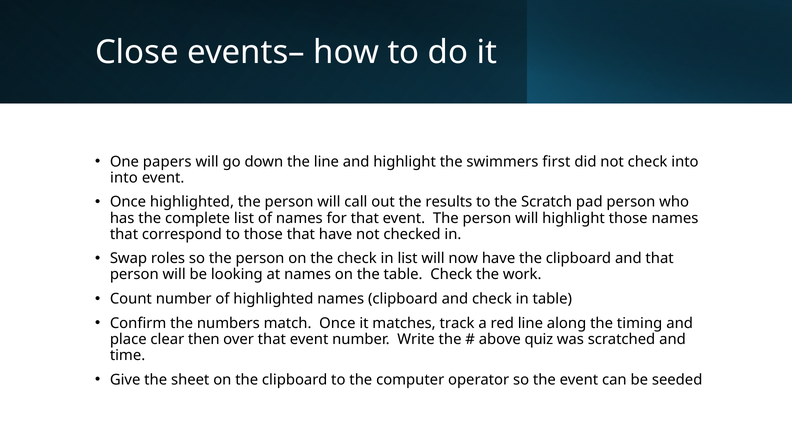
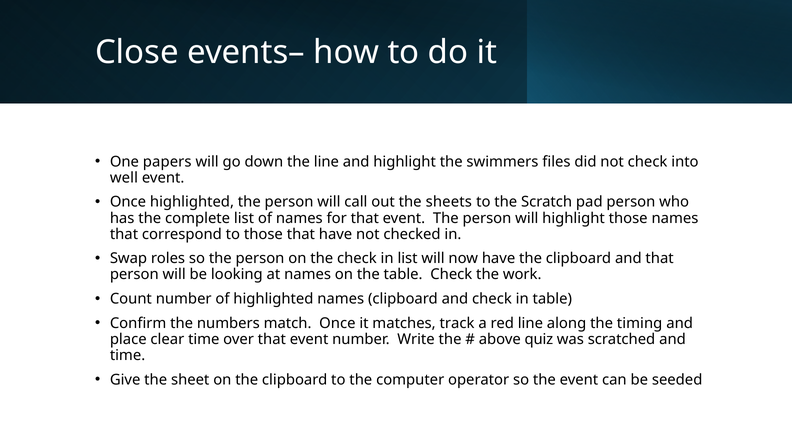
first: first -> files (556, 161)
into: into -> well (124, 178)
results: results -> sheets (449, 202)
clear then: then -> time (204, 339)
